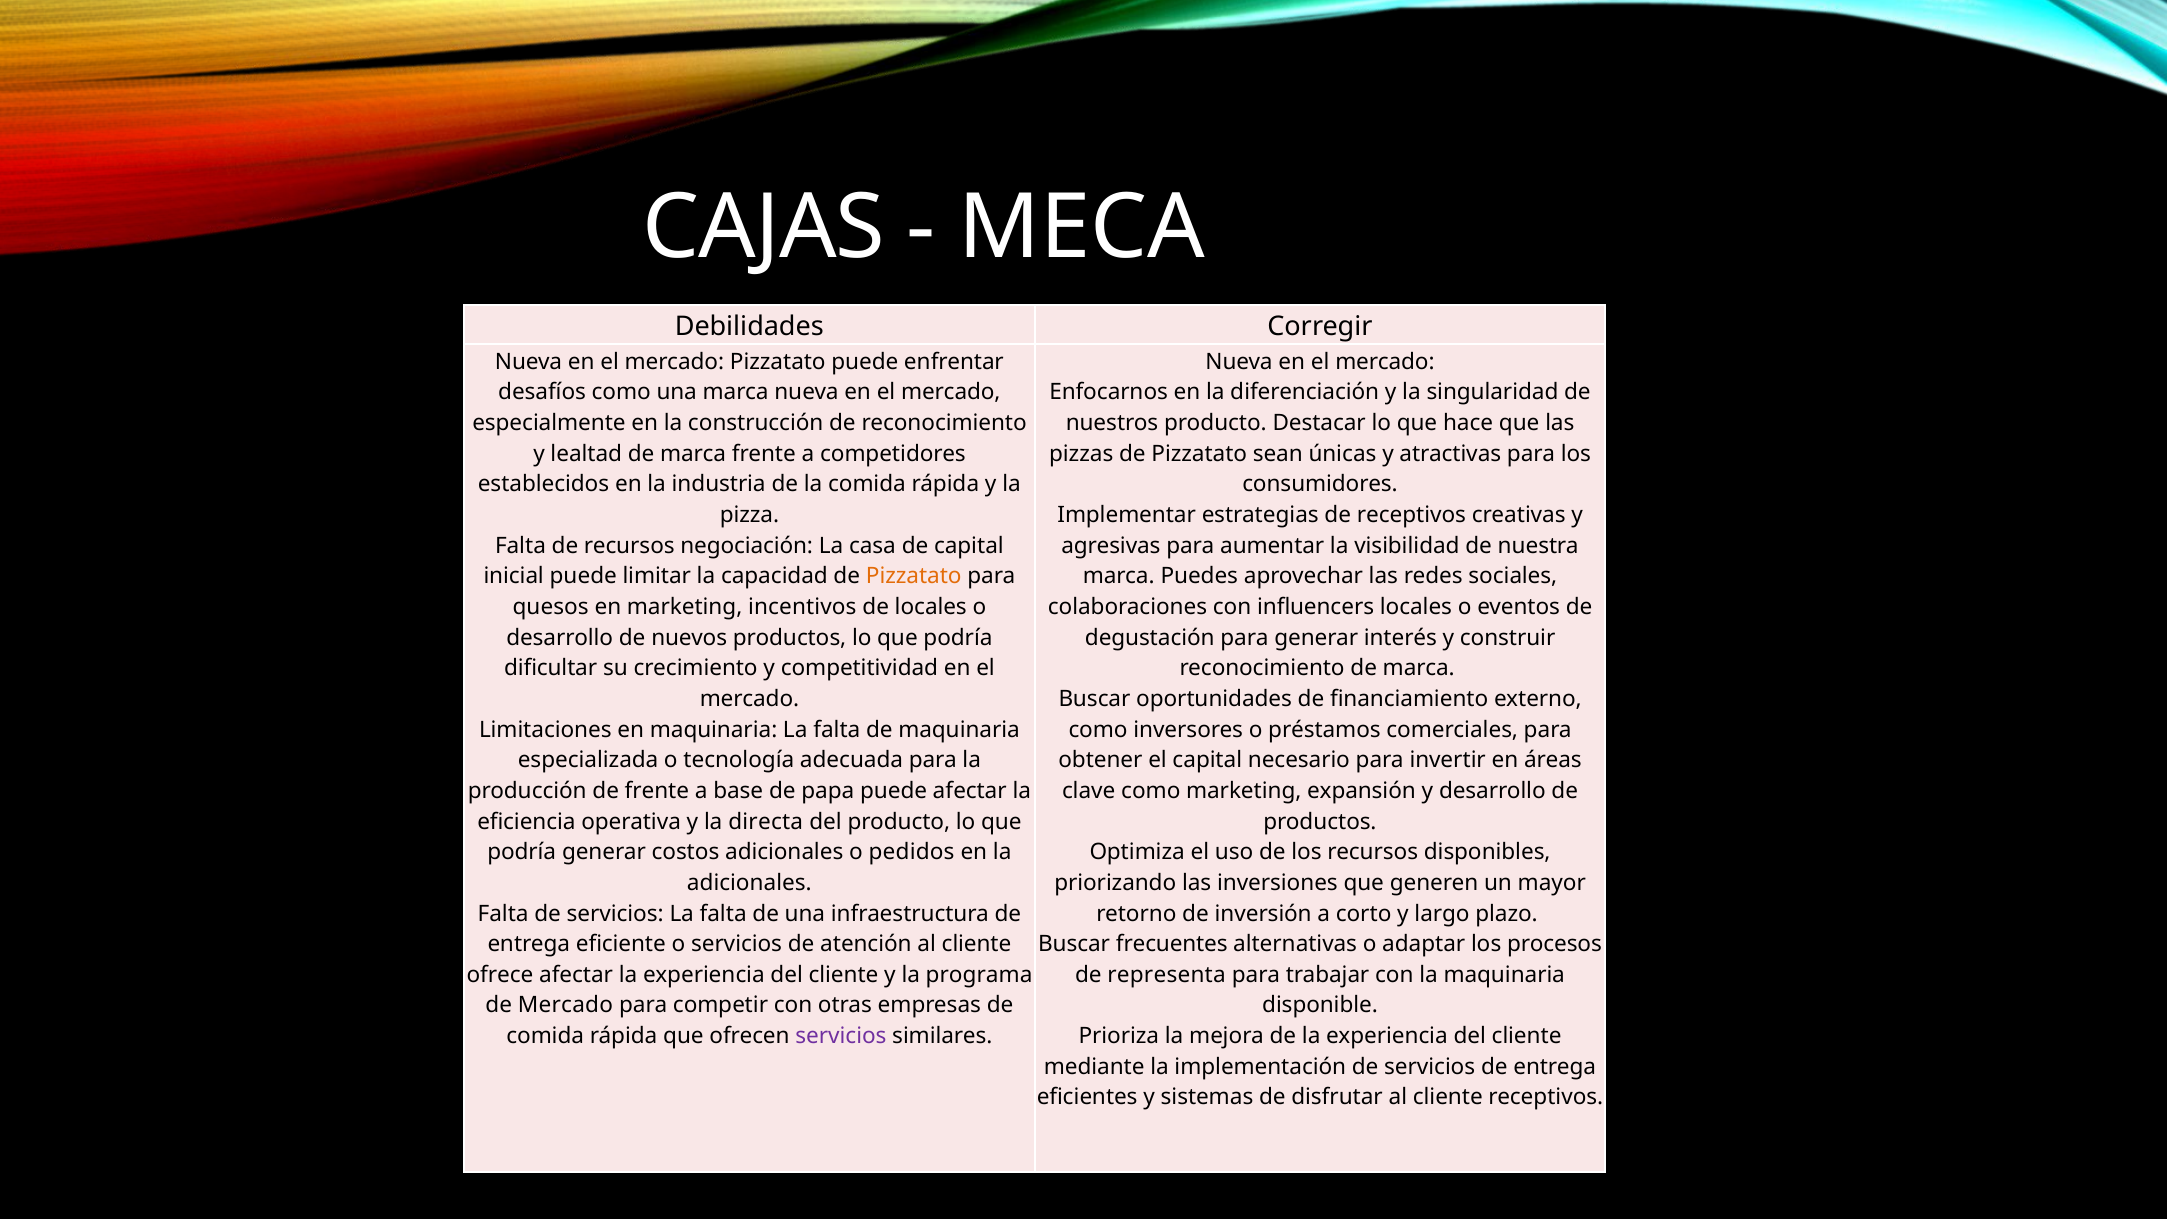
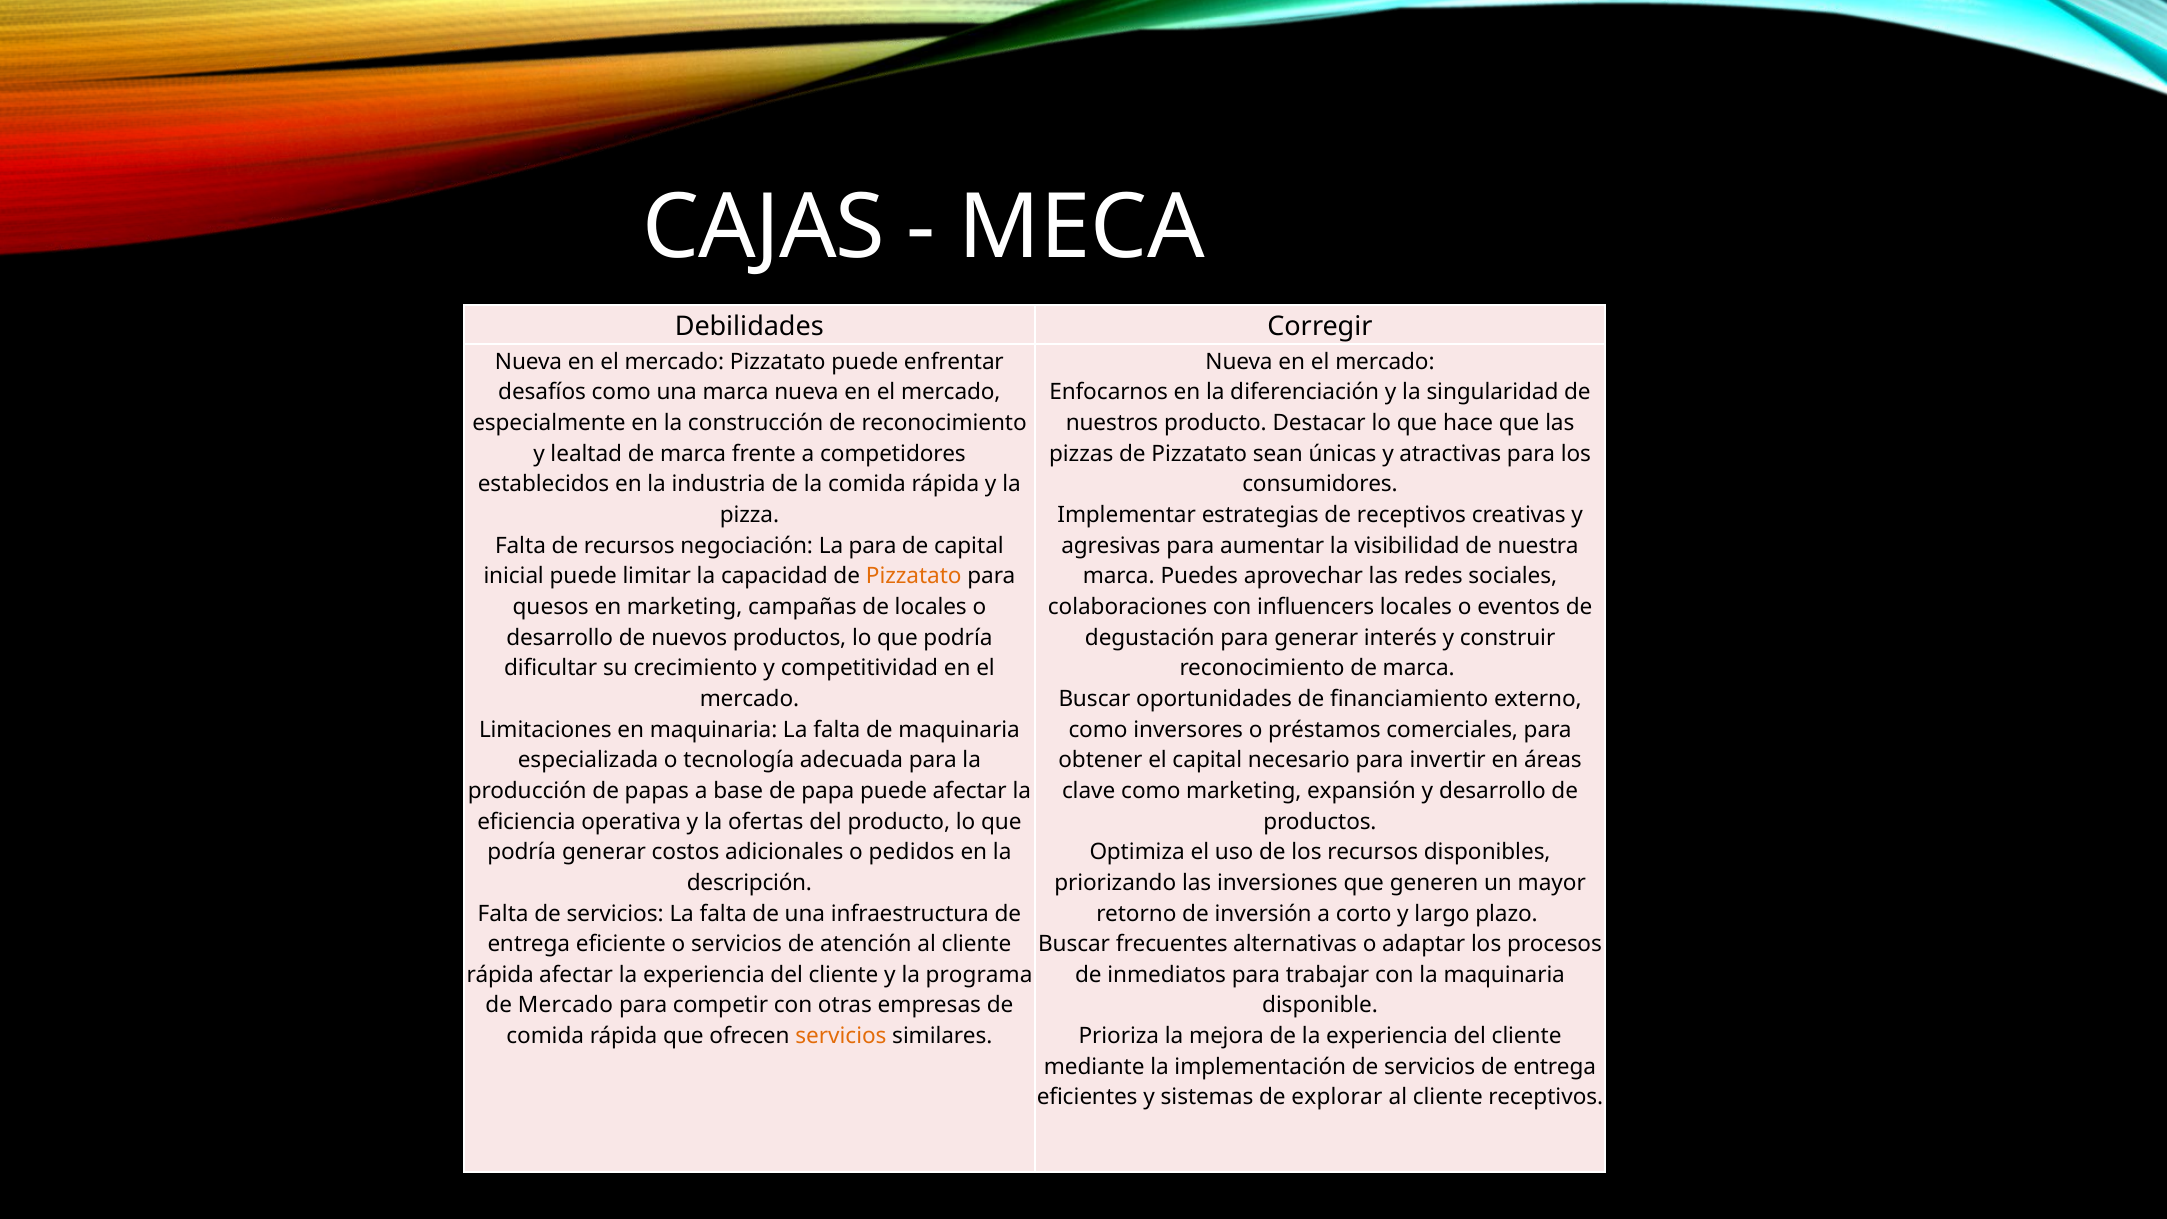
La casa: casa -> para (873, 546)
incentivos: incentivos -> campañas (802, 607)
de frente: frente -> papas (657, 791)
directa: directa -> ofertas (766, 822)
adicionales: adicionales -> descripción (749, 883)
ofrece: ofrece -> rápida (500, 975)
representa: representa -> inmediatos (1167, 975)
servicios colour: purple -> orange (841, 1036)
disfrutar: disfrutar -> explorar (1337, 1097)
